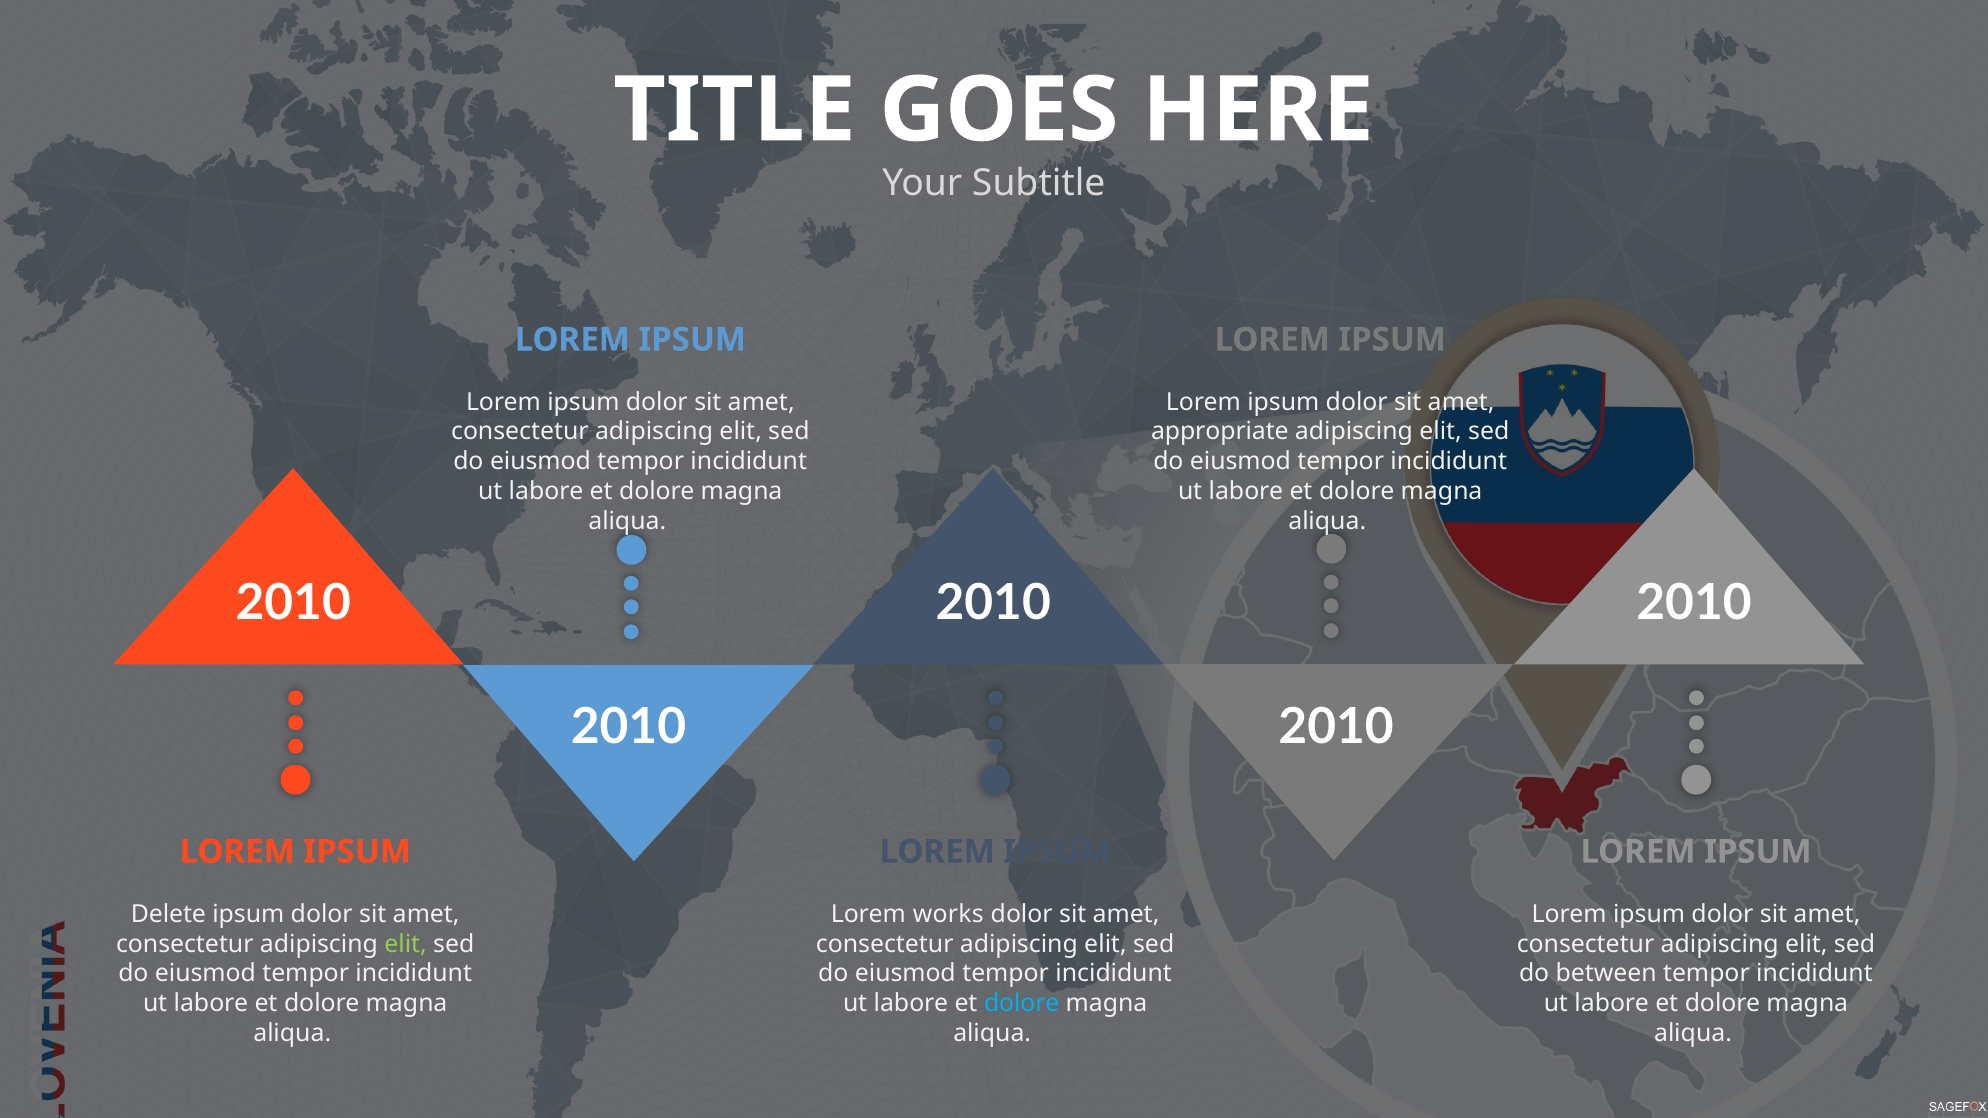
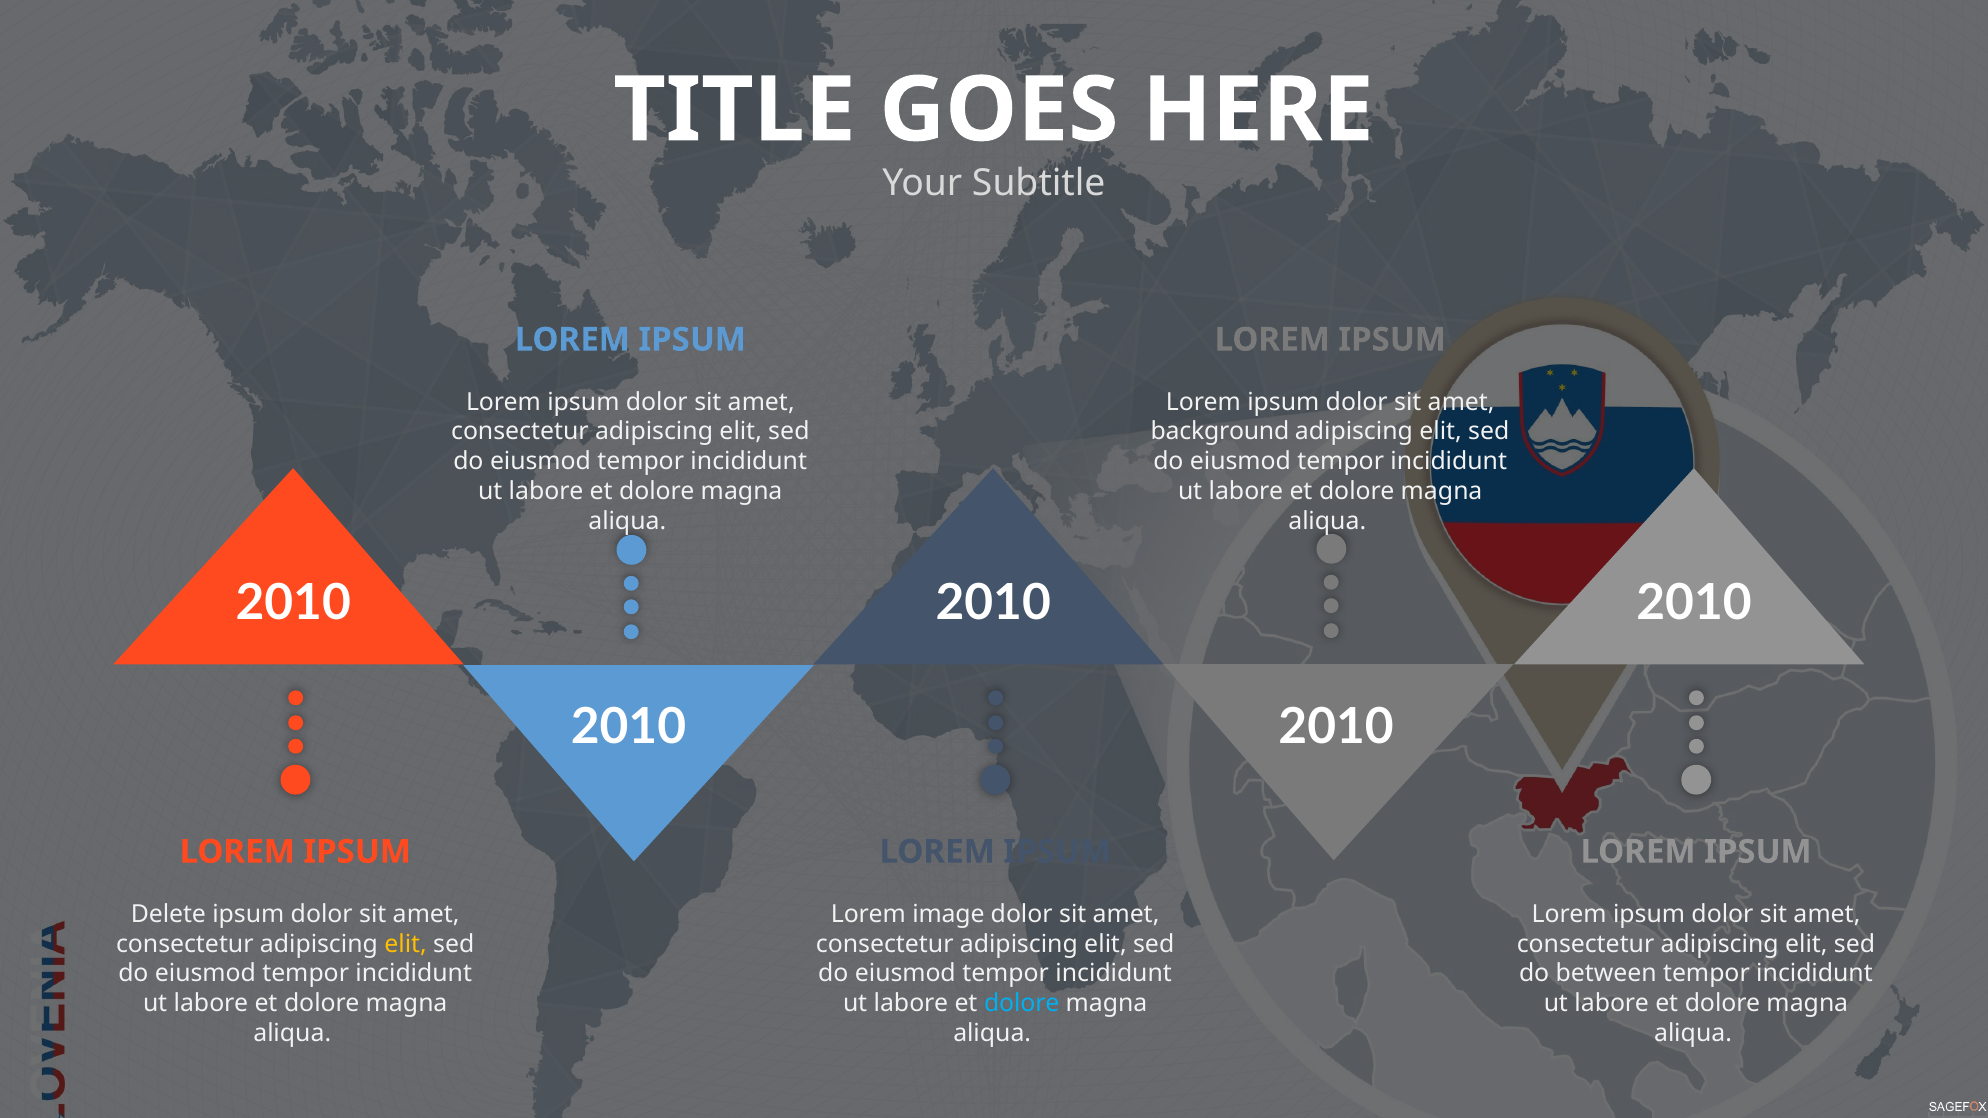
appropriate: appropriate -> background (1220, 432)
works: works -> image (948, 914)
elit colour: light green -> yellow (406, 944)
